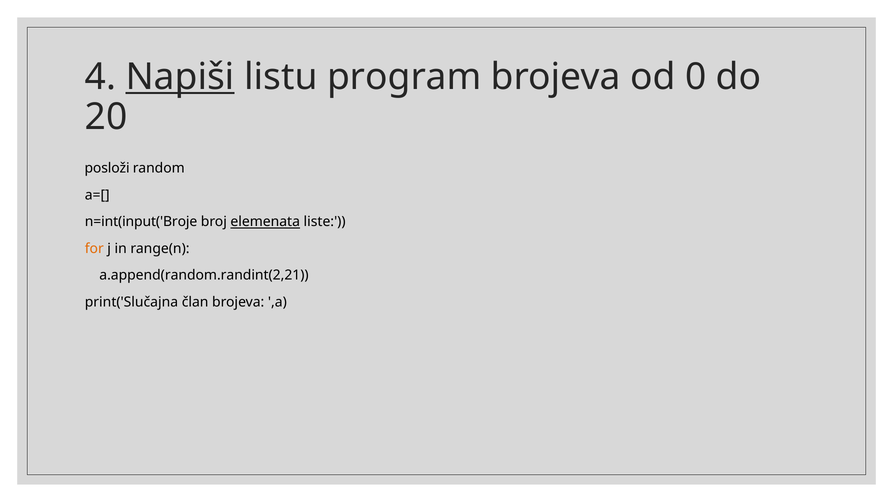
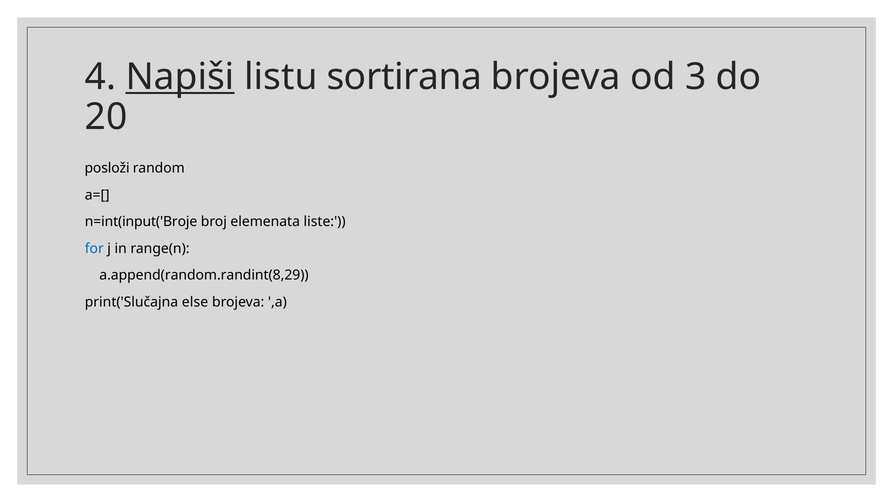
program: program -> sortirana (404, 77)
0: 0 -> 3 (696, 77)
elemenata underline: present -> none (265, 222)
for colour: orange -> blue (94, 249)
a.append(random.randint(2,21: a.append(random.randint(2,21 -> a.append(random.randint(8,29 (204, 276)
član: član -> else (195, 302)
